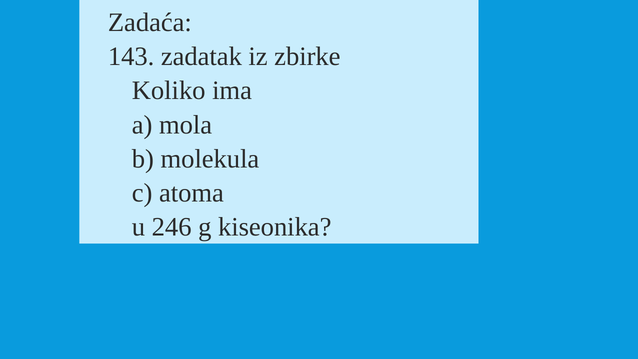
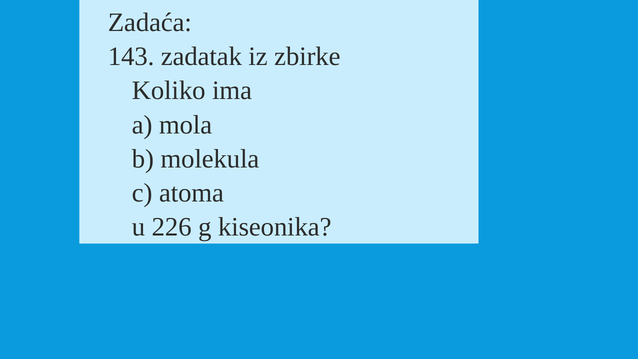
246: 246 -> 226 (172, 227)
